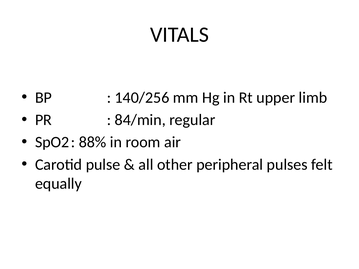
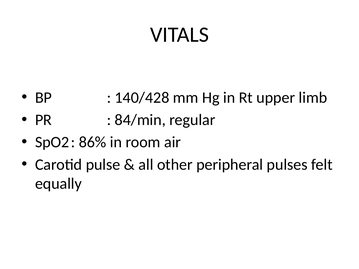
140/256: 140/256 -> 140/428 (142, 98)
88%: 88% -> 86% (93, 142)
